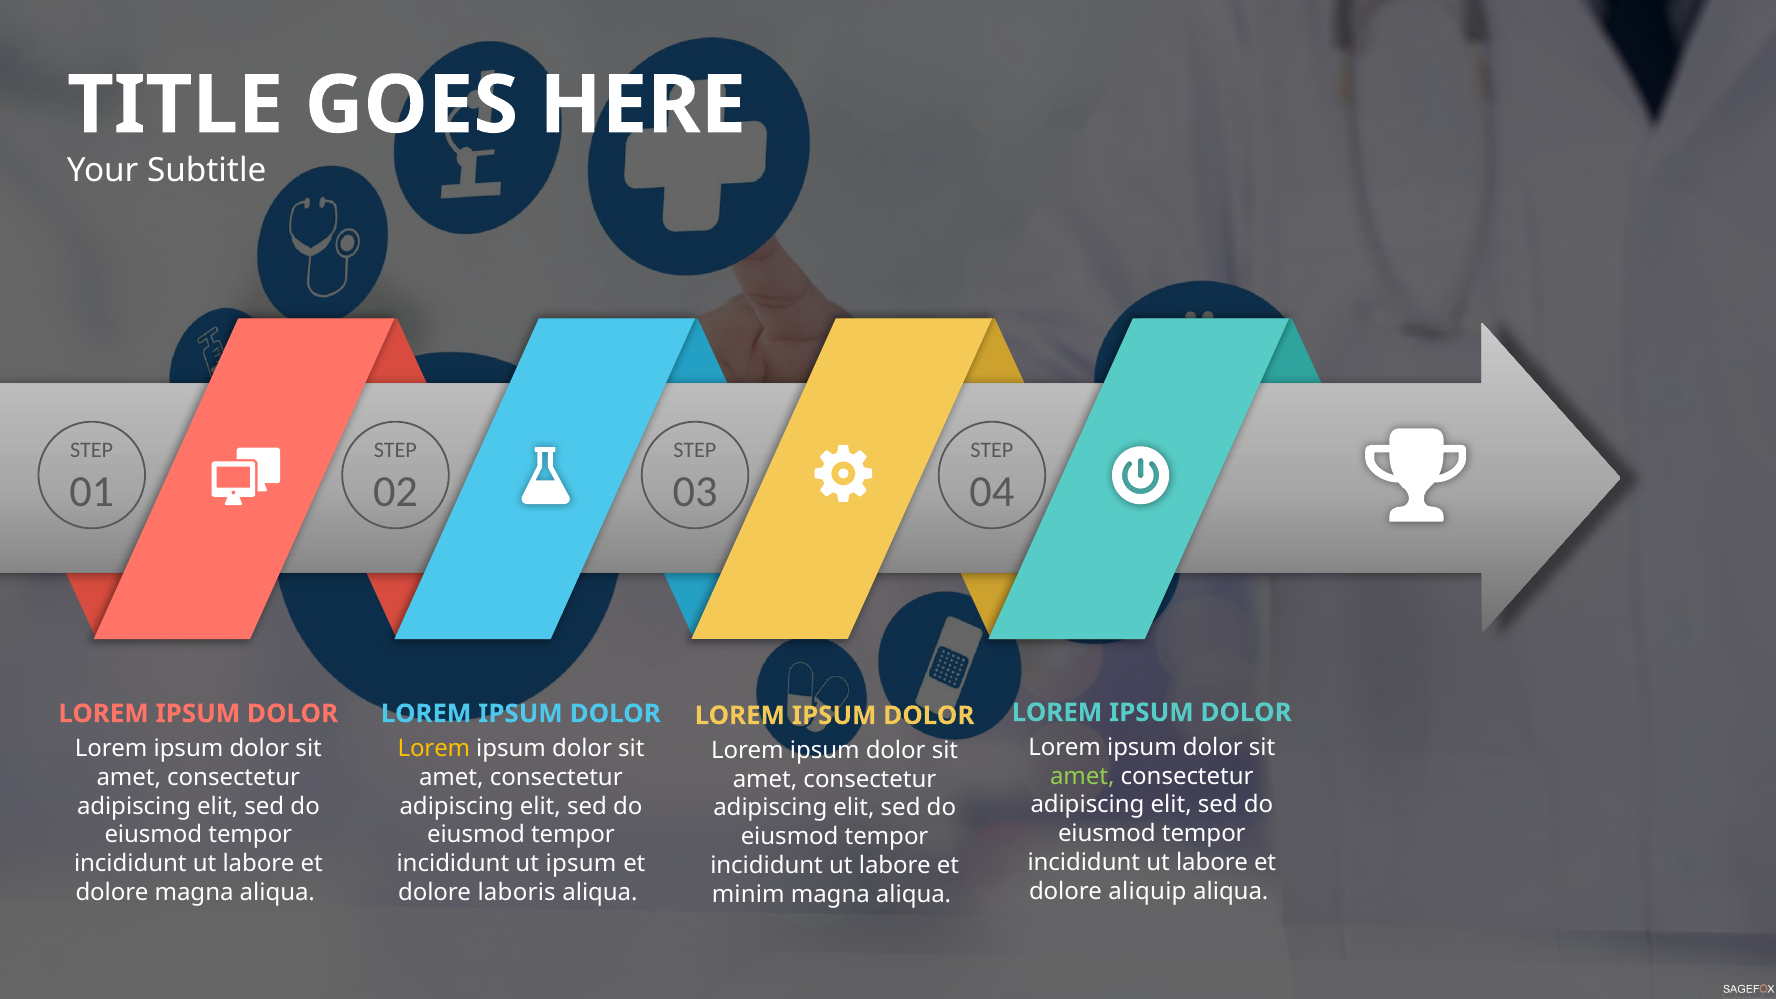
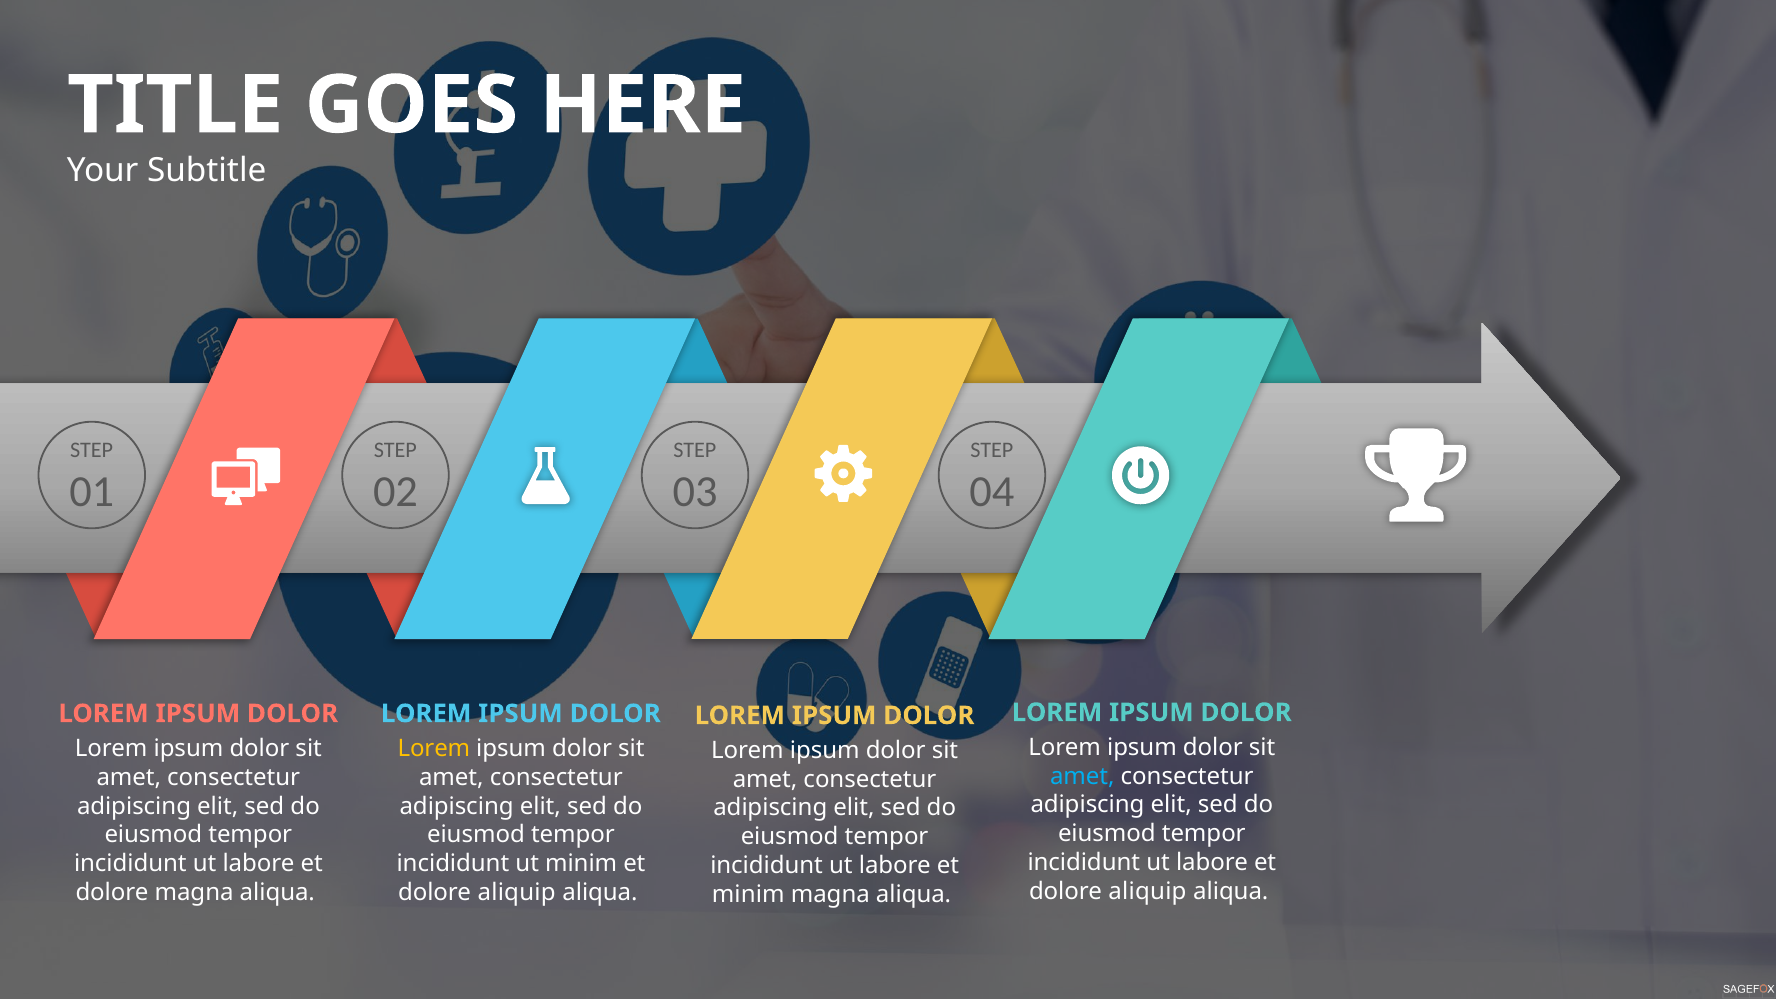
amet colour: light green -> light blue (1082, 776)
ut ipsum: ipsum -> minim (581, 864)
laboris: laboris -> aliquip (517, 893)
